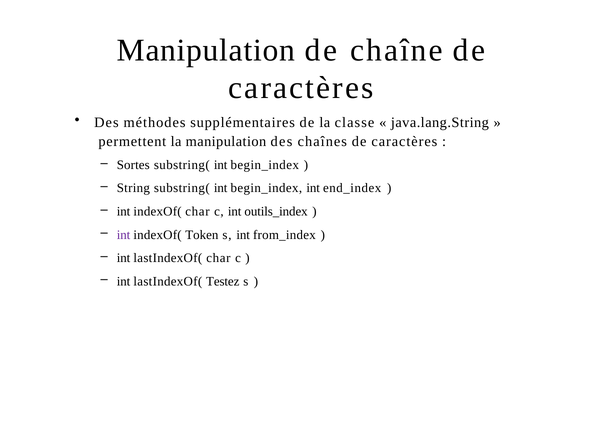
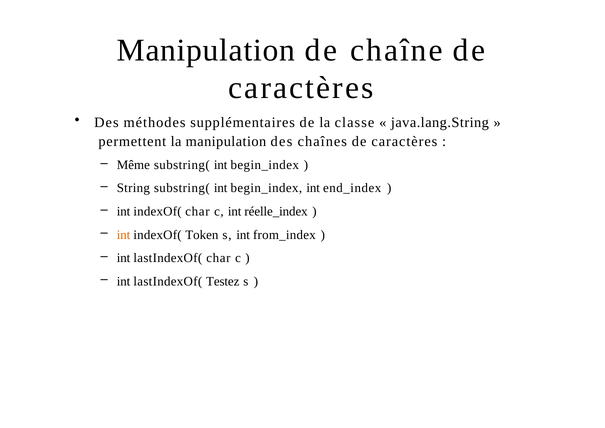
Sortes: Sortes -> Même (133, 165)
outils_index: outils_index -> réelle_index (276, 211)
int colour: purple -> orange (124, 235)
